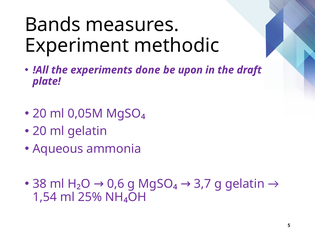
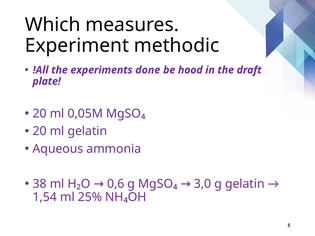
Bands: Bands -> Which (53, 25)
upon: upon -> hood (190, 70)
3,7: 3,7 -> 3,0 (203, 184)
